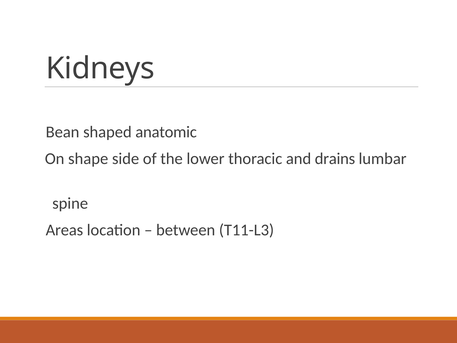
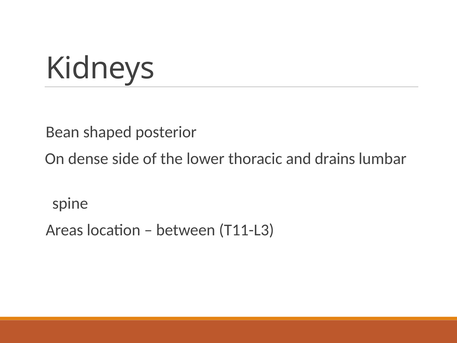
anatomic: anatomic -> posterior (166, 132)
shape: shape -> dense (88, 159)
